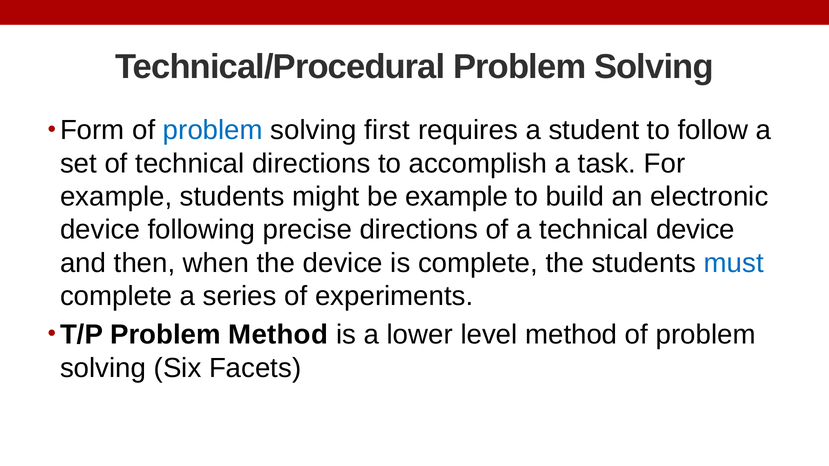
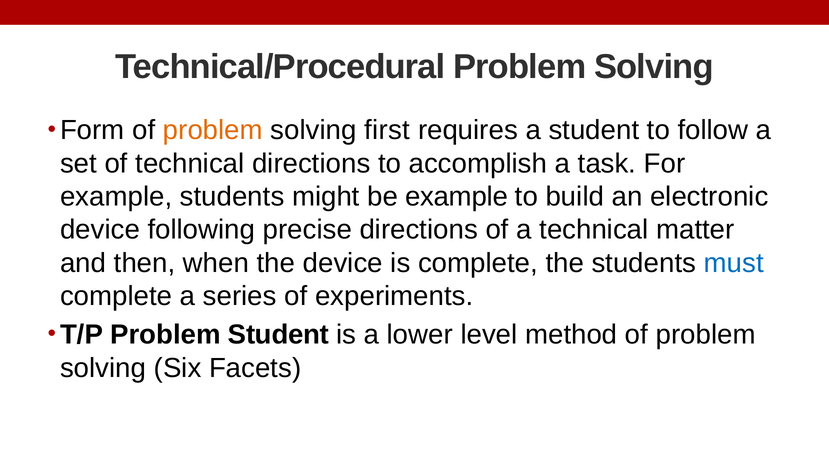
problem colour: blue -> orange (213, 130)
technical device: device -> matter (695, 230)
Problem Method: Method -> Student (278, 335)
